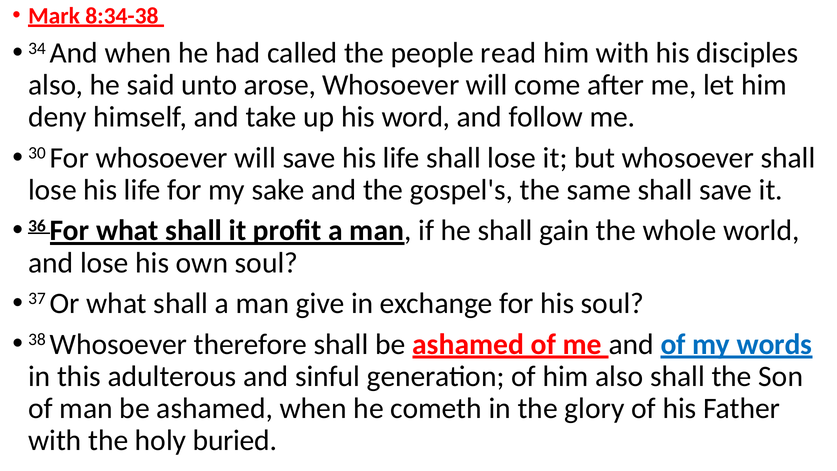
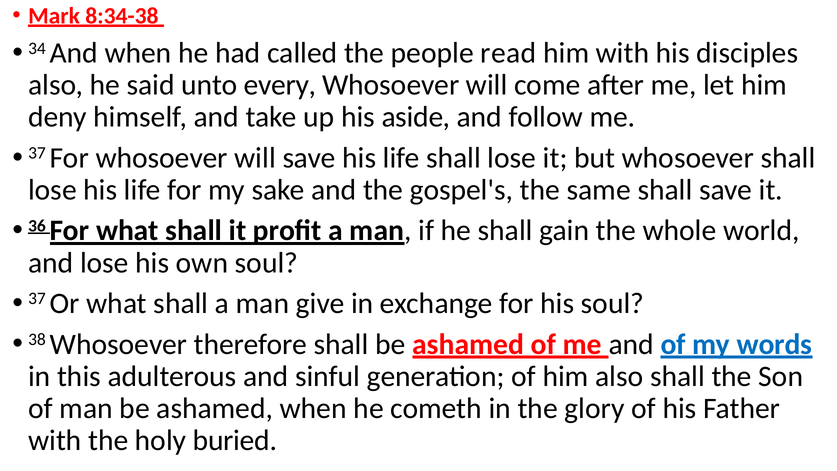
arose: arose -> every (280, 85)
word: word -> aside (416, 117)
30: 30 -> 37 (37, 153)
